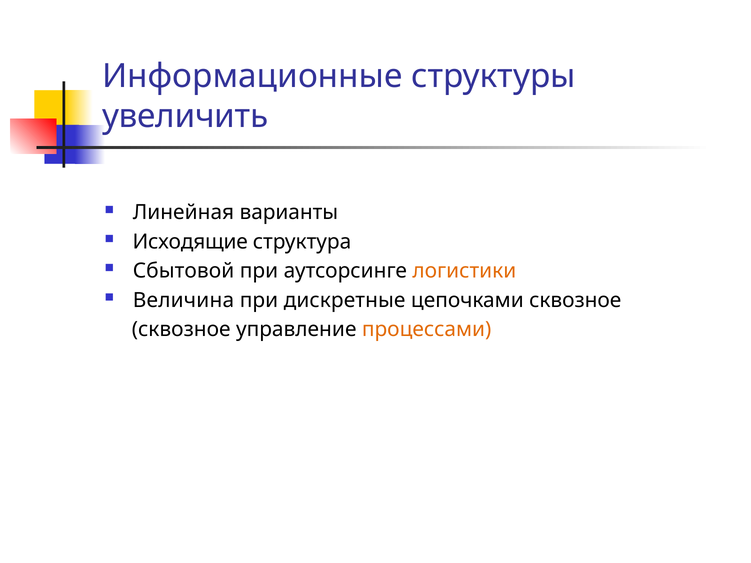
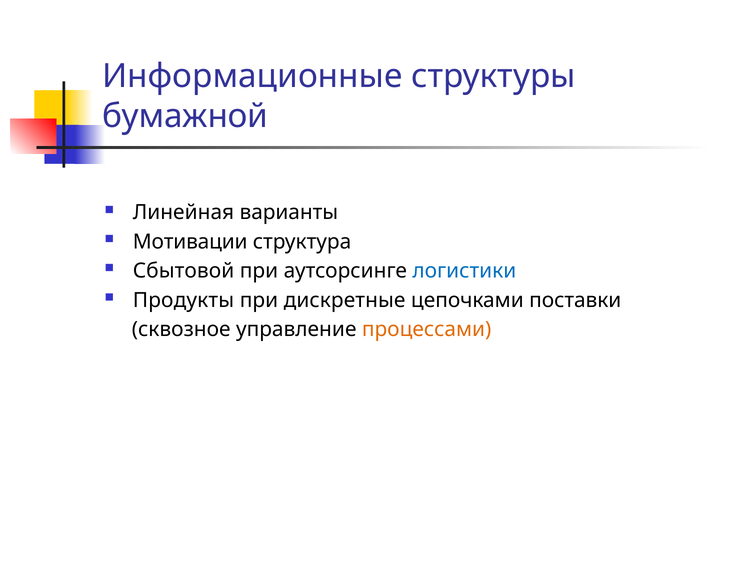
увеличить: увеличить -> бумажной (185, 116)
Исходящие: Исходящие -> Мотивации (190, 242)
логистики colour: orange -> blue (464, 271)
Величина: Величина -> Продукты (183, 300)
цепочками сквозное: сквозное -> поставки (575, 300)
